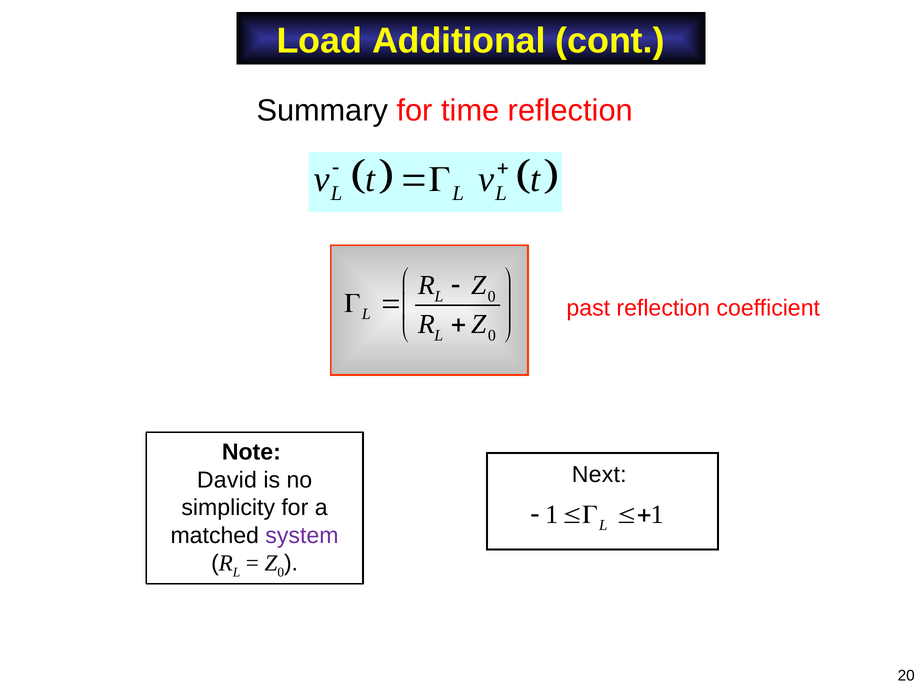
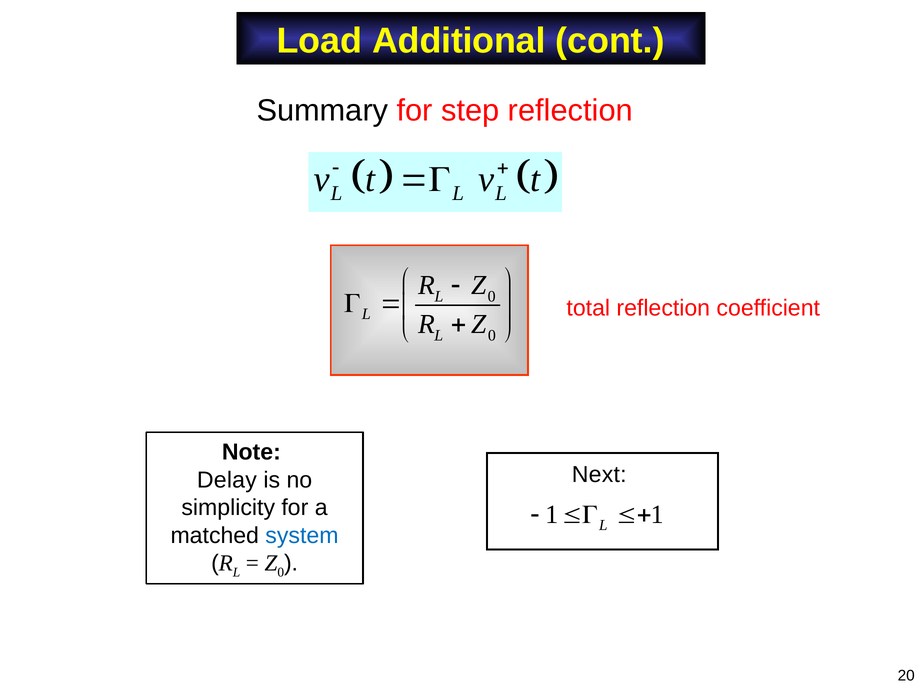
time: time -> step (470, 111)
past: past -> total (588, 308)
David: David -> Delay (227, 480)
system colour: purple -> blue (302, 535)
